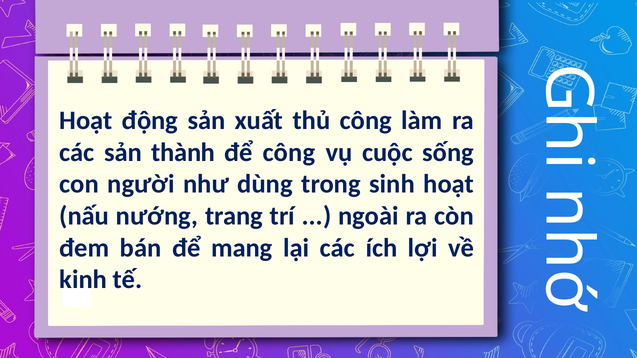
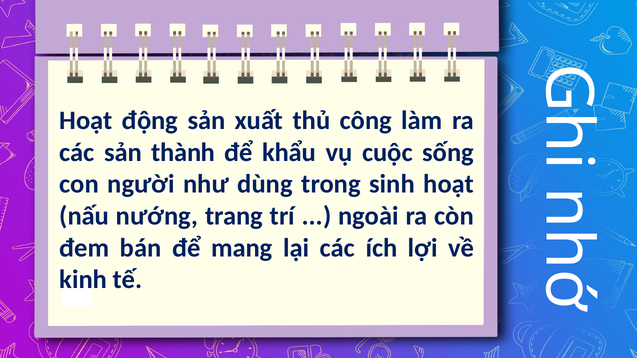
để công: công -> khẩu (289, 152)
